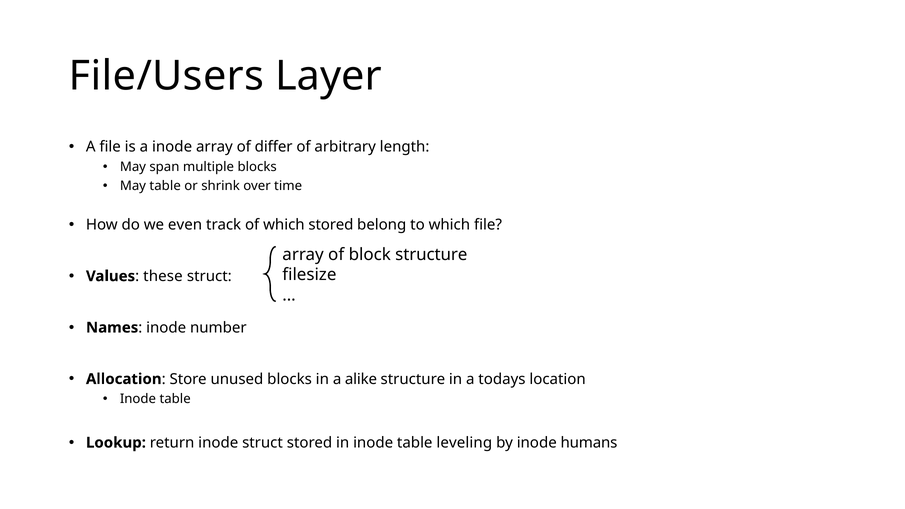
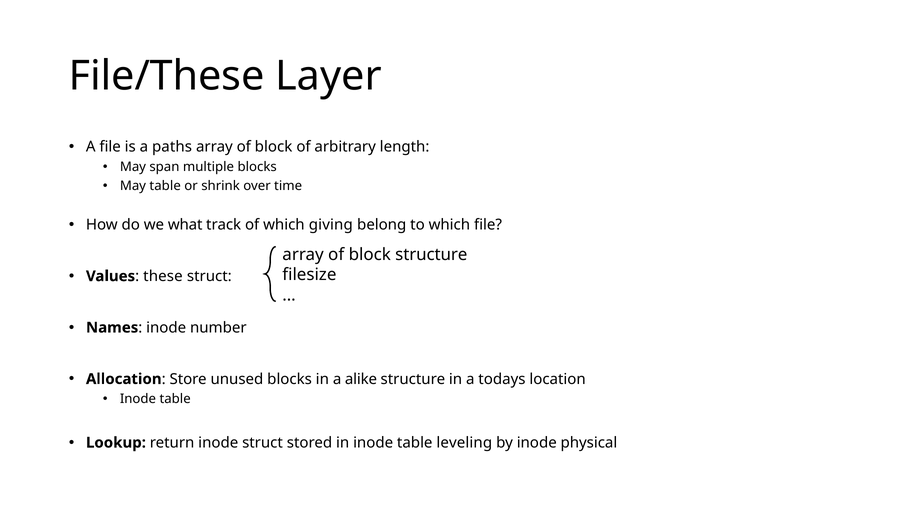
File/Users: File/Users -> File/These (167, 76)
a inode: inode -> paths (172, 147)
differ: differ -> block (274, 147)
even: even -> what (185, 225)
which stored: stored -> giving (331, 225)
humans: humans -> physical (589, 443)
